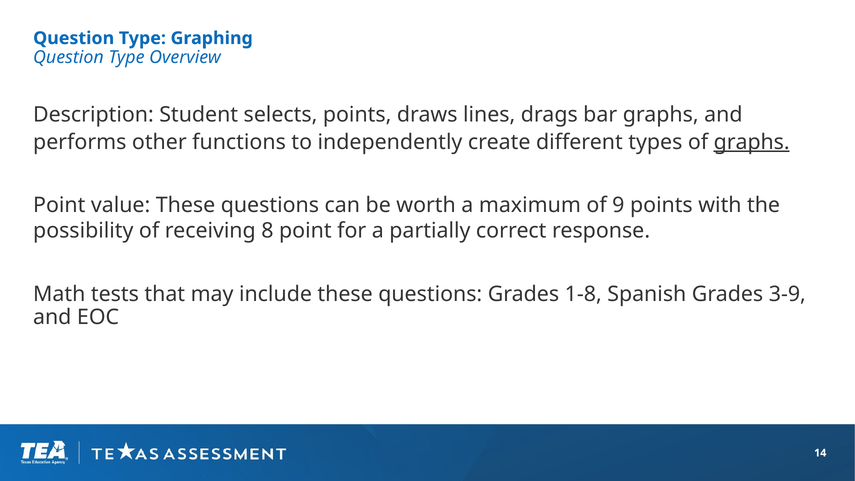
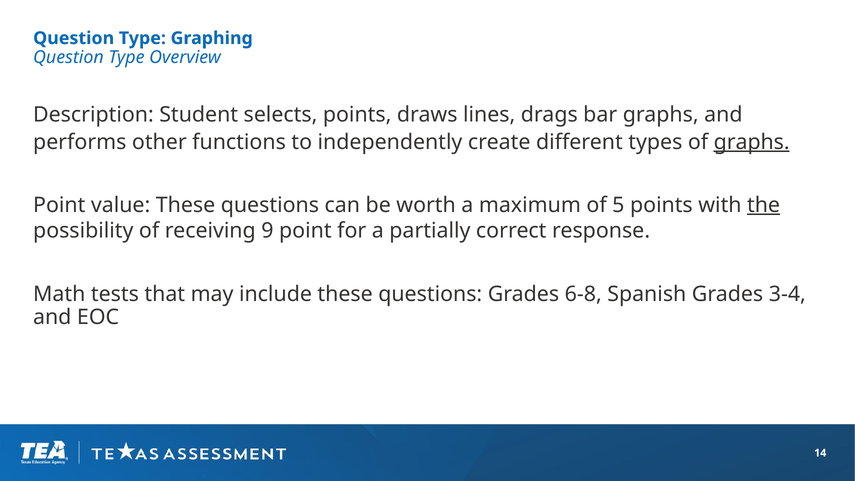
9: 9 -> 5 (618, 205)
the underline: none -> present (764, 205)
8: 8 -> 9 (267, 231)
1-8: 1-8 -> 6-8 (583, 294)
3-9: 3-9 -> 3-4 (787, 294)
